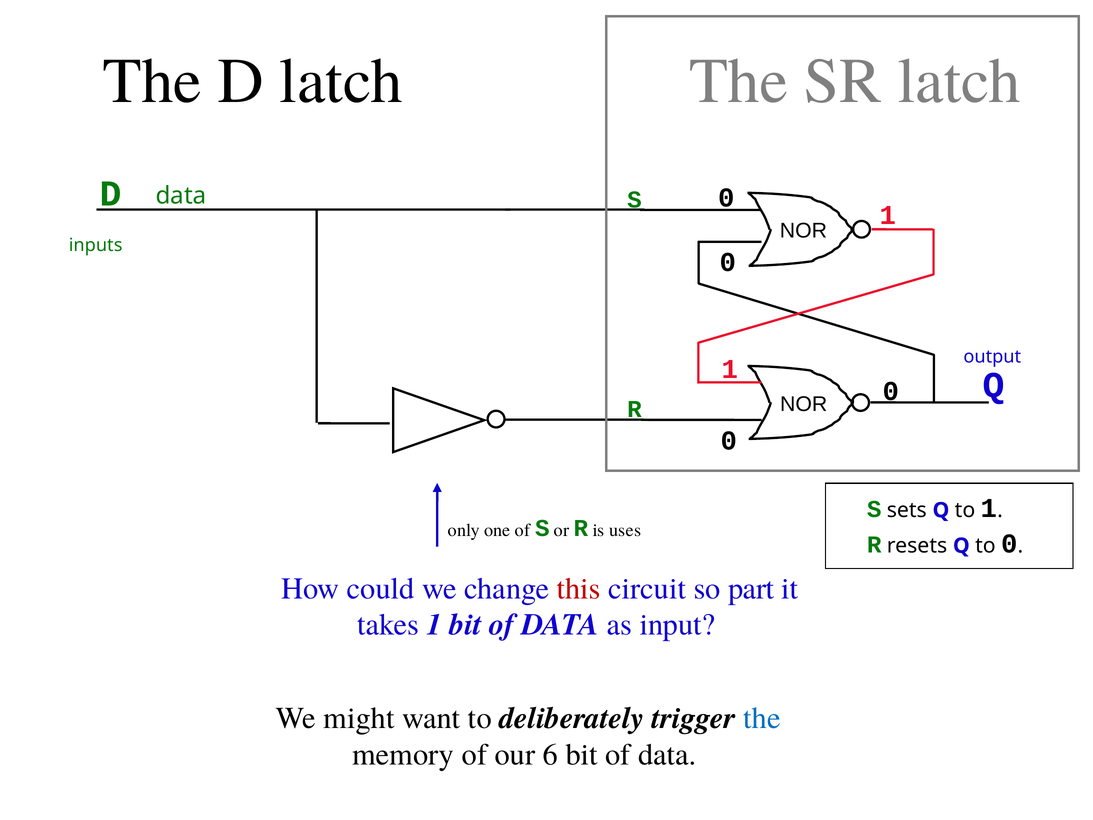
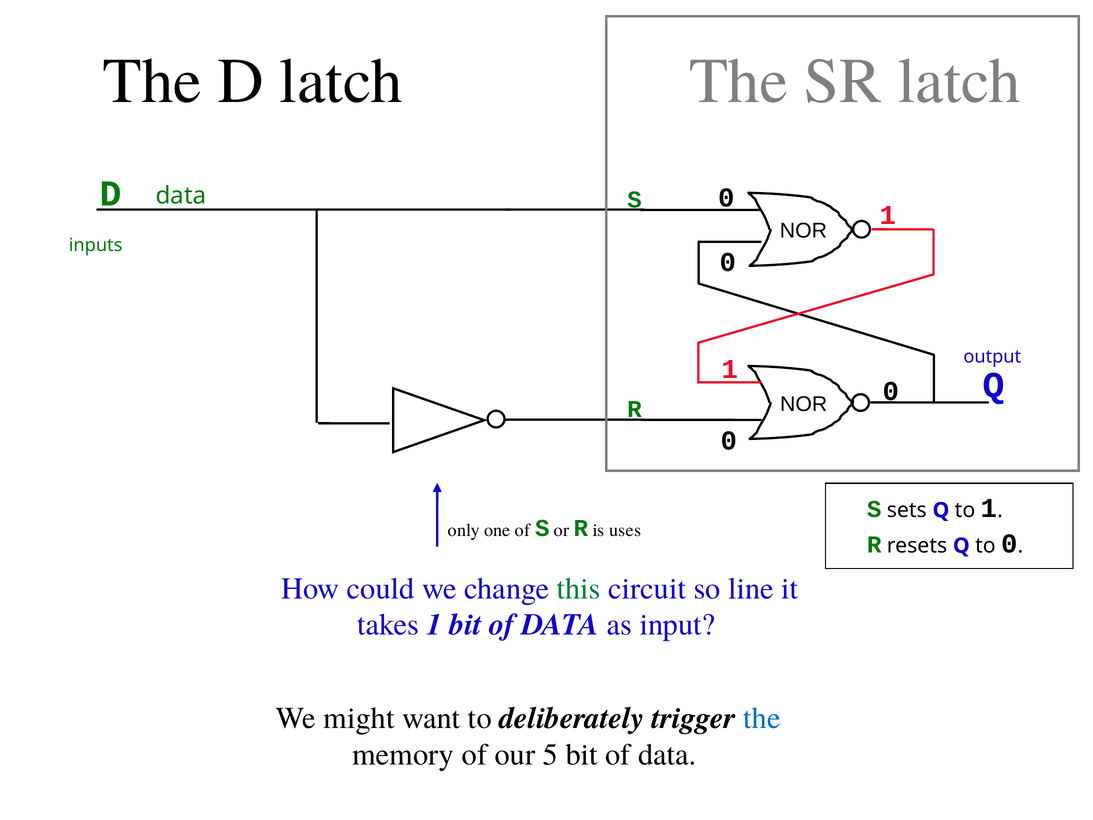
this colour: red -> green (579, 588)
part: part -> line (751, 588)
6: 6 -> 5 (550, 754)
